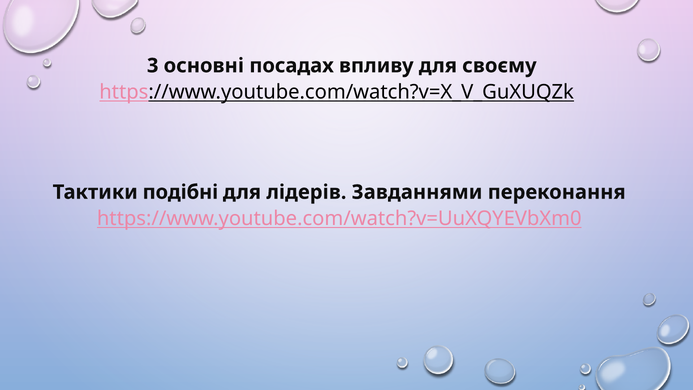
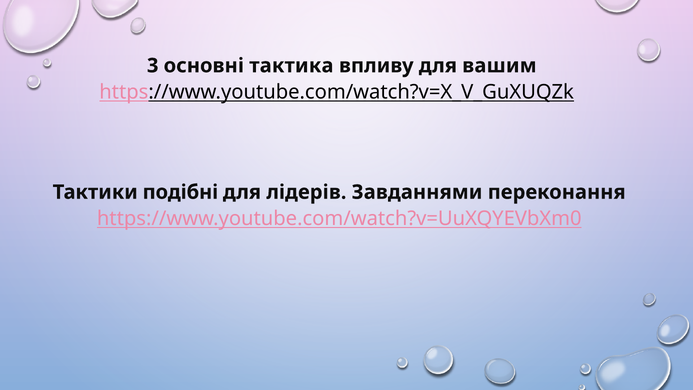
посадах: посадах -> тактика (291, 66)
своєму: своєму -> вашим (499, 66)
